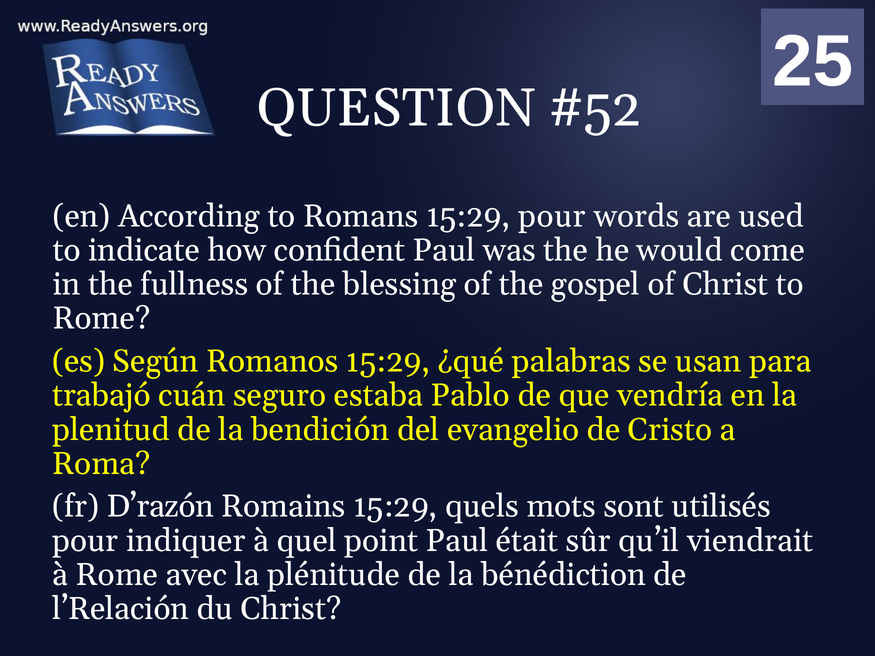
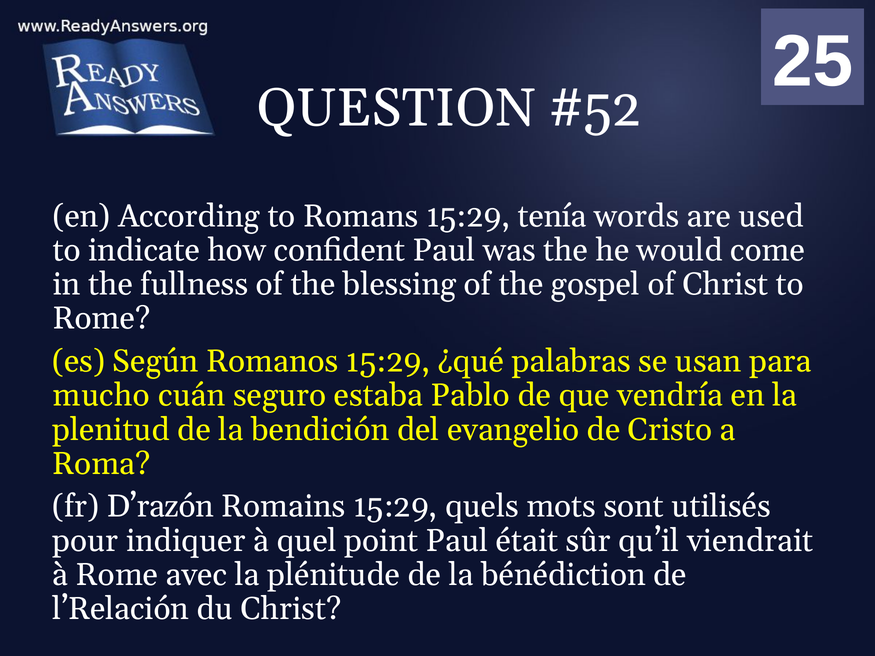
15:29 pour: pour -> tenía (552, 216)
trabajó: trabajó -> mucho (101, 396)
